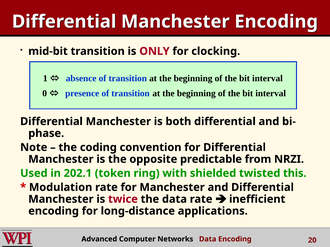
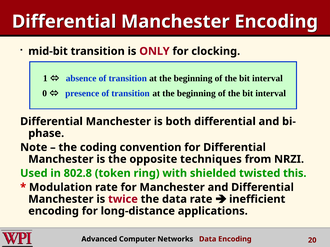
predictable: predictable -> techniques (211, 160)
202.1: 202.1 -> 802.8 (78, 174)
